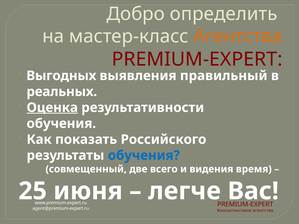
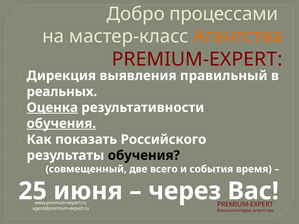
определить: определить -> процессами (224, 14)
Выгодных: Выгодных -> Дирекция (61, 76)
обучения underline: none -> present (61, 124)
обучения colour: blue -> black (144, 156)
видения: видения -> события (211, 169)
легче: легче -> через (185, 191)
